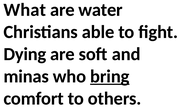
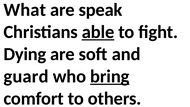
water: water -> speak (100, 10)
able underline: none -> present (98, 32)
minas: minas -> guard (26, 76)
